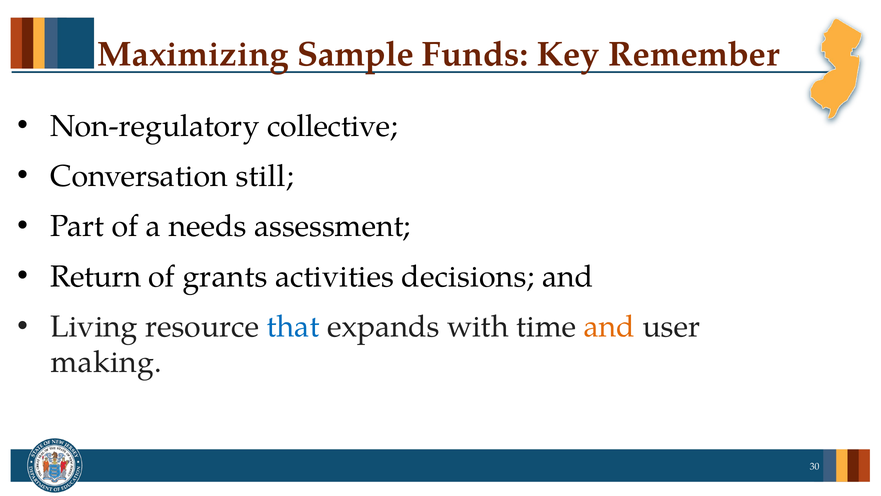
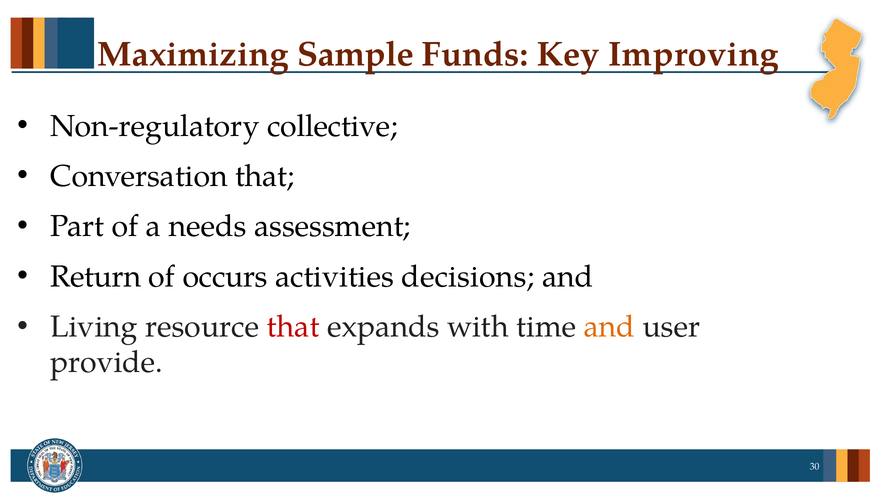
Remember: Remember -> Improving (694, 54)
Conversation still: still -> that (265, 176)
grants: grants -> occurs (225, 276)
that colour: blue -> red (293, 327)
making: making -> provide (107, 362)
